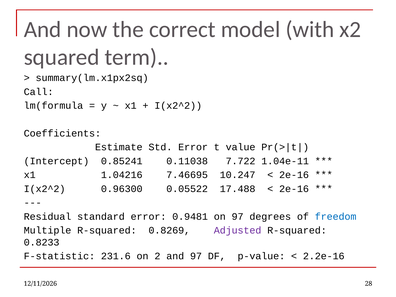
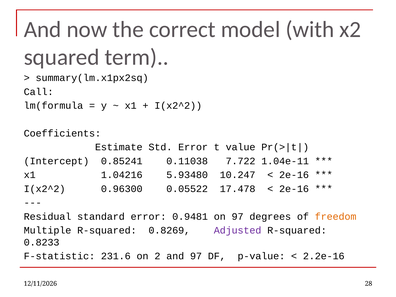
7.46695: 7.46695 -> 5.93480 (187, 175)
17.488: 17.488 -> 17.478 (238, 189)
freedom colour: blue -> orange (336, 217)
